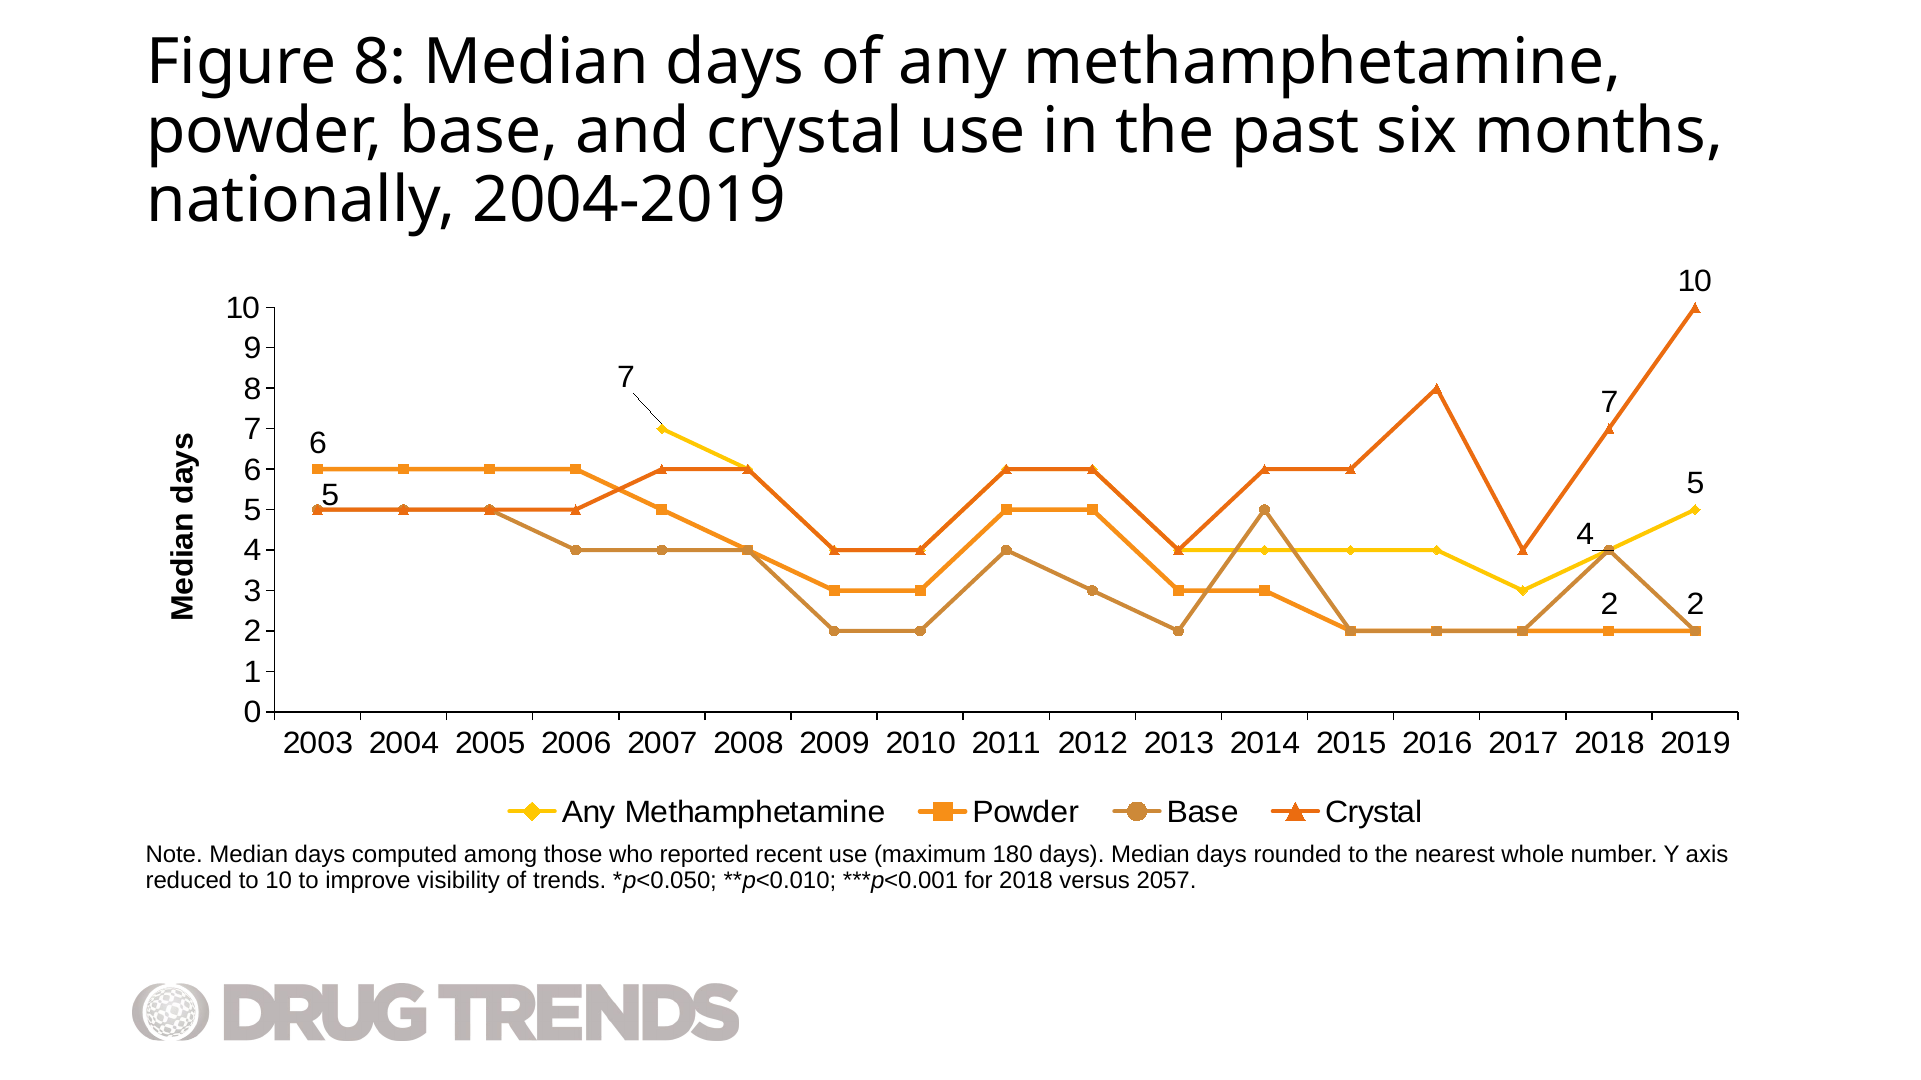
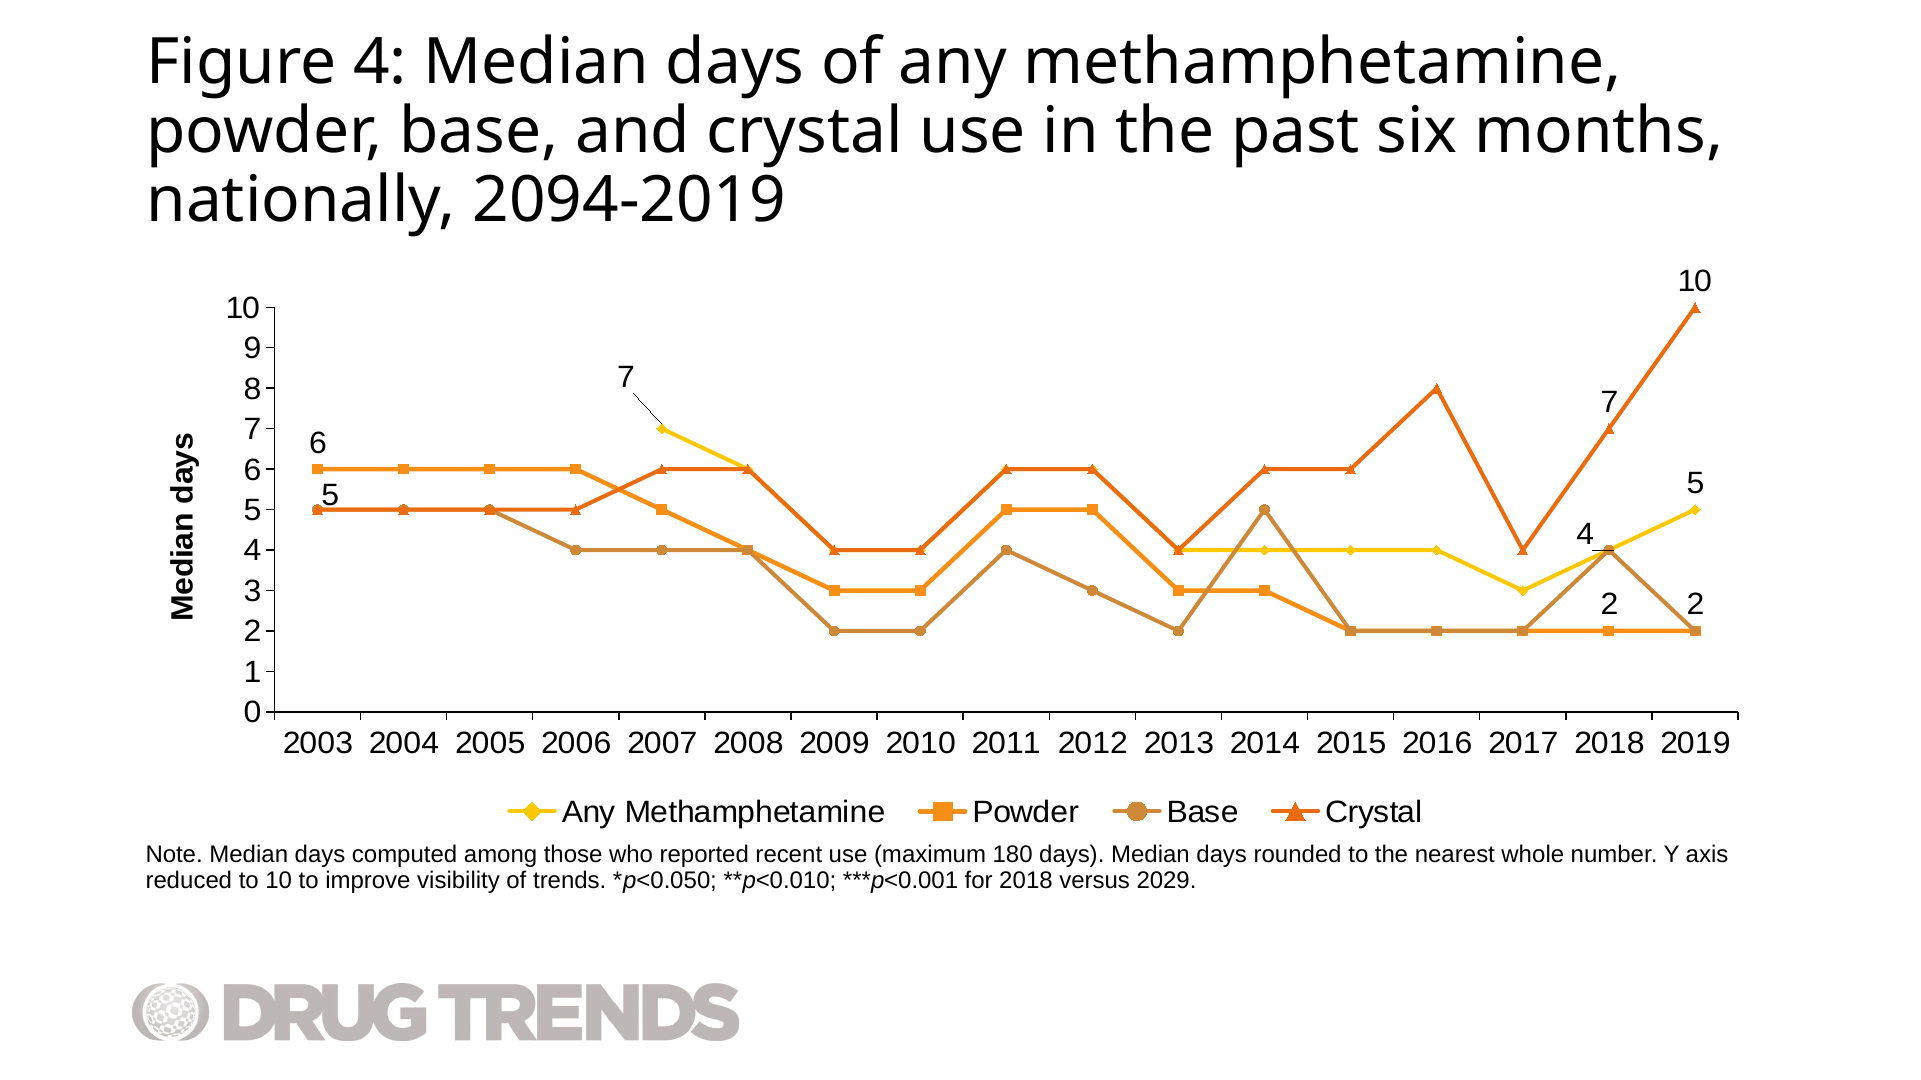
Figure 8: 8 -> 4 (380, 62)
2004-2019: 2004-2019 -> 2094-2019 (630, 201)
2057: 2057 -> 2029 (1166, 881)
